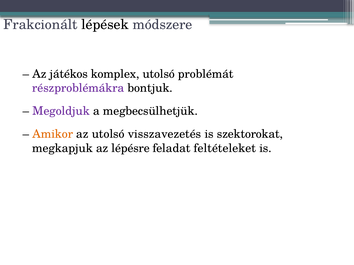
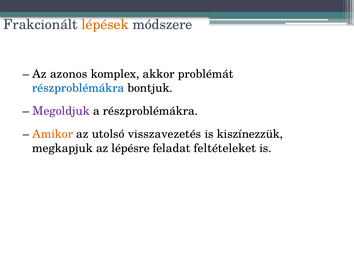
lépések colour: black -> orange (105, 25)
játékos: játékos -> azonos (69, 74)
komplex utolsó: utolsó -> akkor (159, 74)
részproblémákra colour: purple -> blue (78, 88)
a megbecsülhetjük: megbecsülhetjük -> részproblémákra (150, 111)
szektorokat: szektorokat -> kiszínezzük (250, 134)
